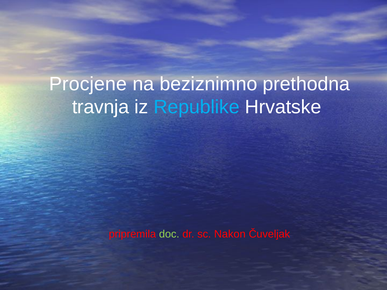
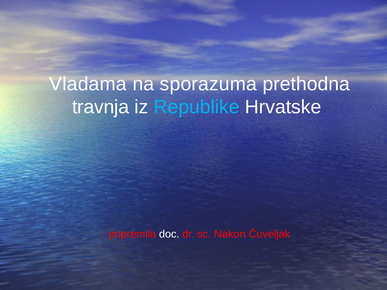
Procjene: Procjene -> Vladama (88, 84)
beziznimno: beziznimno -> sporazuma (208, 84)
doc colour: light green -> white (169, 234)
